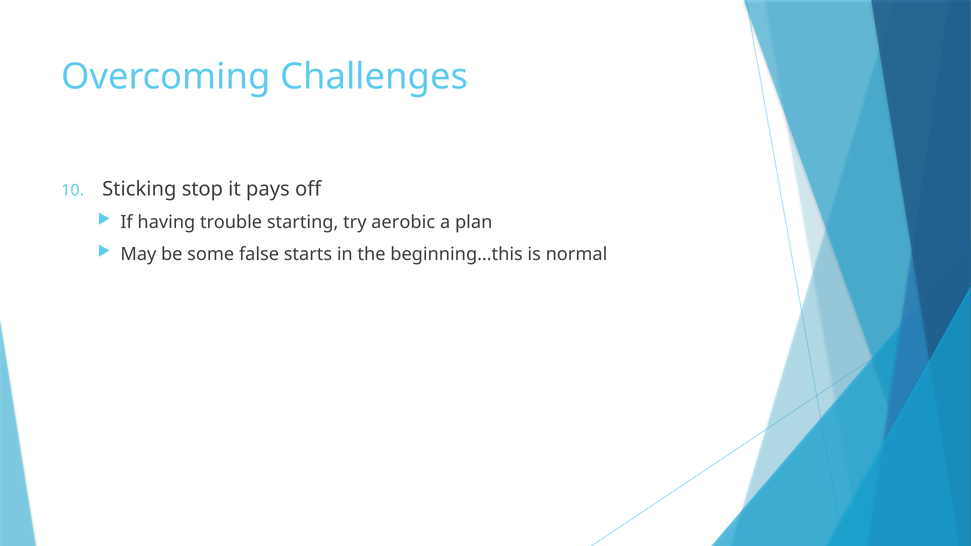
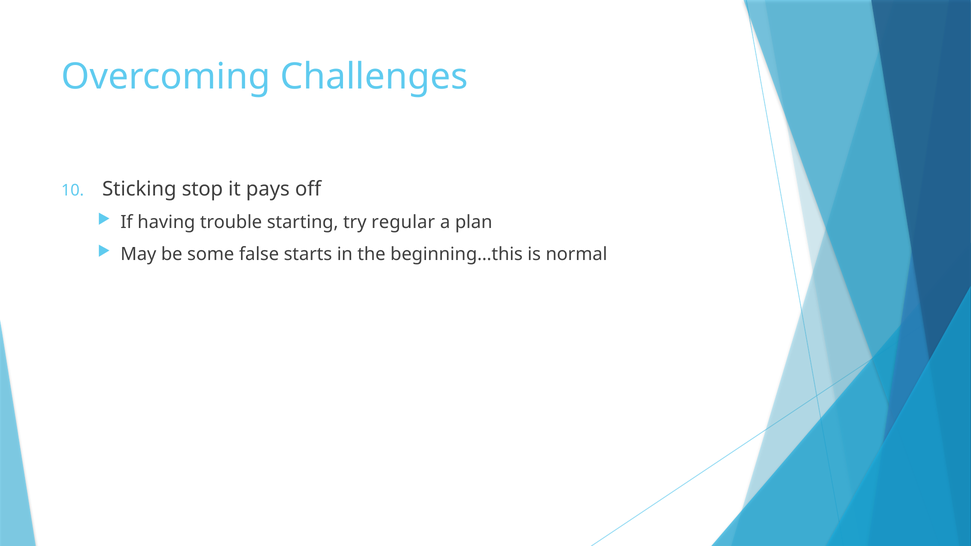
aerobic: aerobic -> regular (403, 222)
